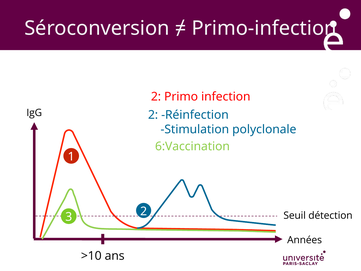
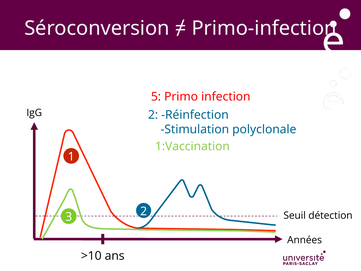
2: 2 -> 5 (156, 96)
6:Vaccination: 6:Vaccination -> 1:Vaccination (192, 146)
